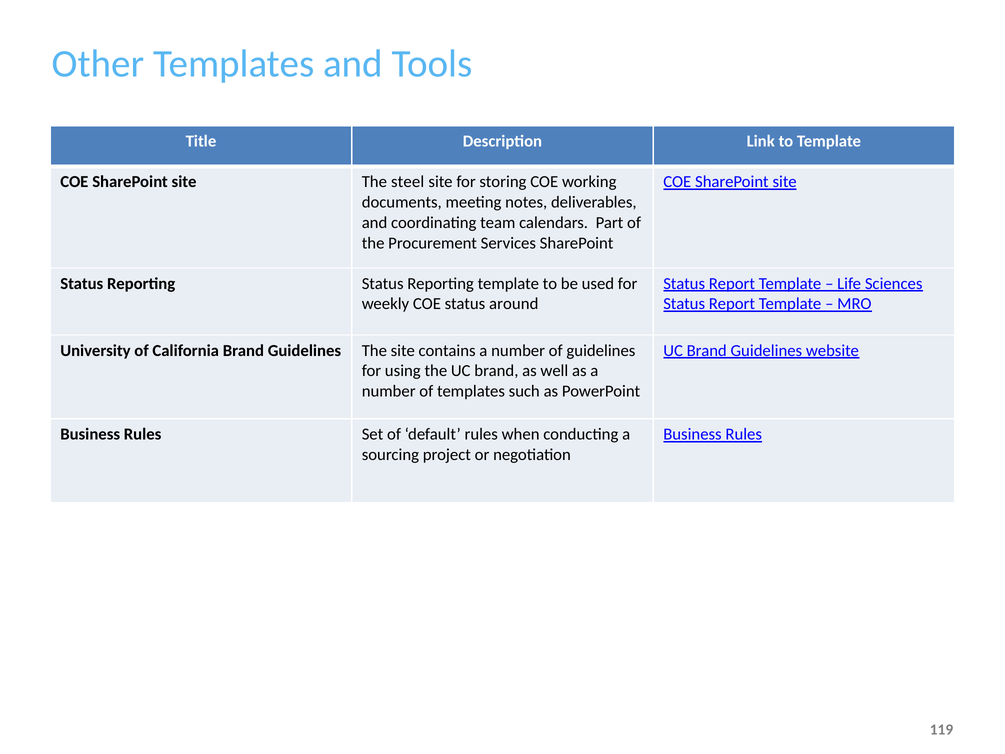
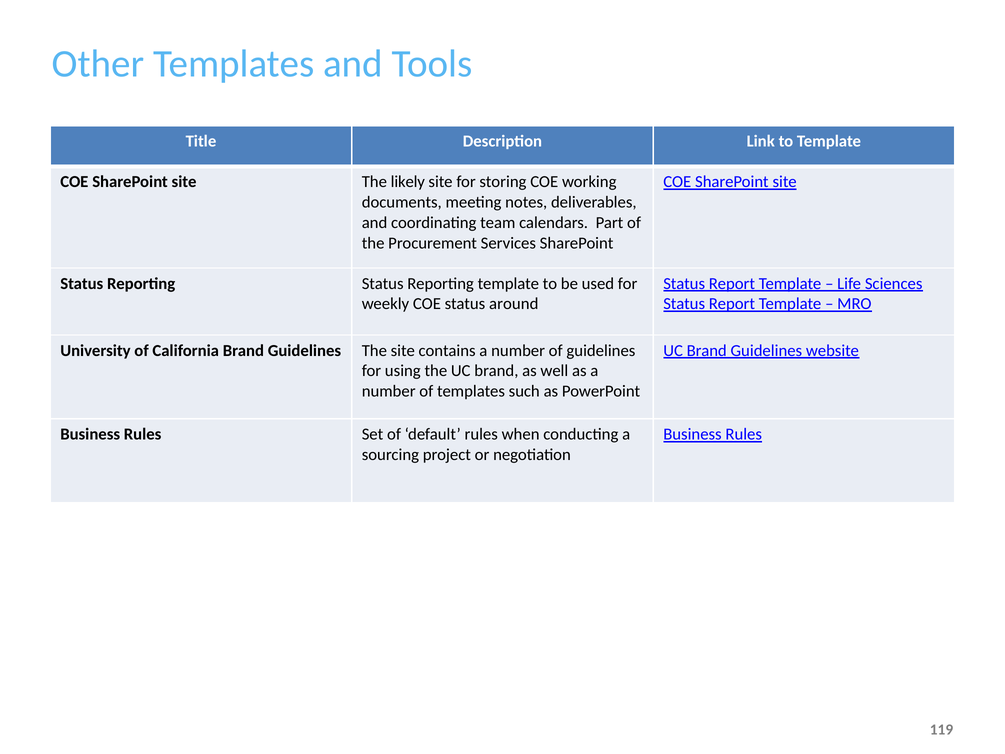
steel: steel -> likely (408, 182)
